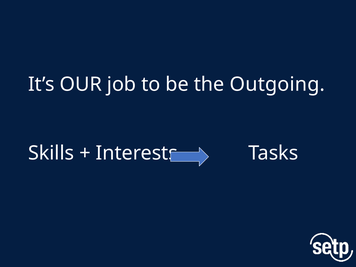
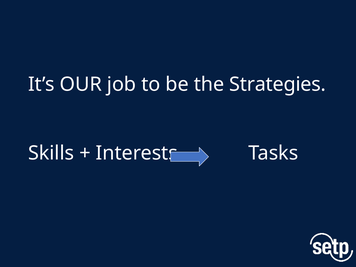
Outgoing: Outgoing -> Strategies (278, 84)
